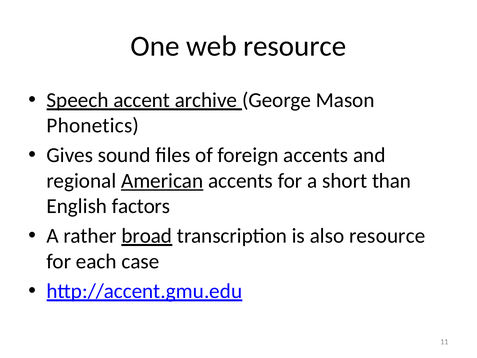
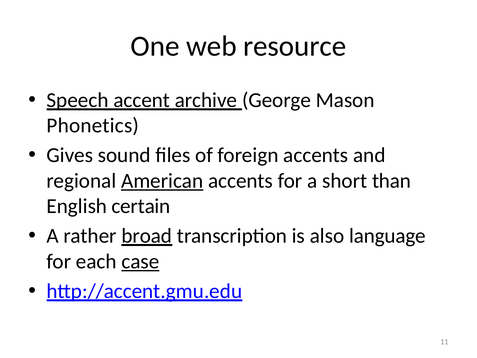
factors: factors -> certain (141, 206)
also resource: resource -> language (387, 236)
case underline: none -> present (140, 261)
